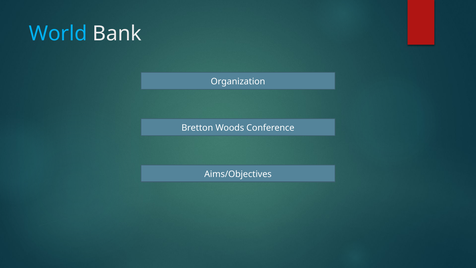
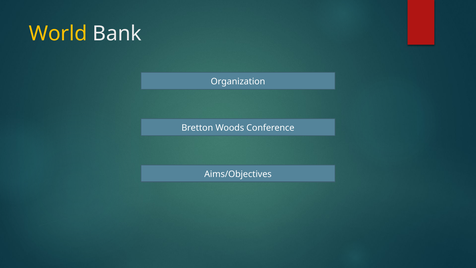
World colour: light blue -> yellow (58, 33)
